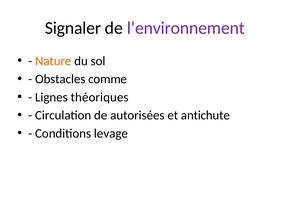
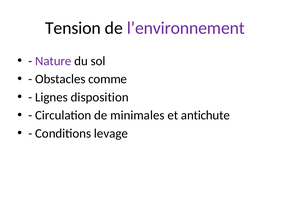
Signaler: Signaler -> Tension (73, 28)
Nature colour: orange -> purple (53, 61)
théoriques: théoriques -> disposition (100, 97)
autorisées: autorisées -> minimales (137, 115)
